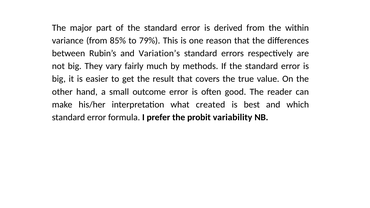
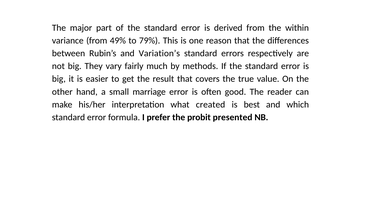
85%: 85% -> 49% (118, 41)
outcome: outcome -> marriage (149, 92)
variability: variability -> presented (233, 117)
